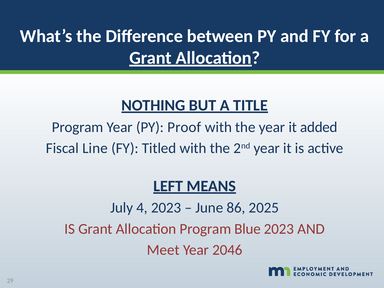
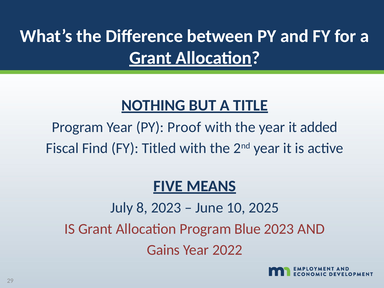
Line: Line -> Find (95, 148)
LEFT: LEFT -> FIVE (168, 186)
4: 4 -> 8 (142, 208)
86: 86 -> 10 (236, 208)
Meet: Meet -> Gains (163, 250)
2046: 2046 -> 2022 (227, 250)
